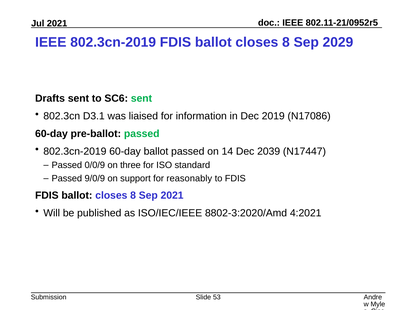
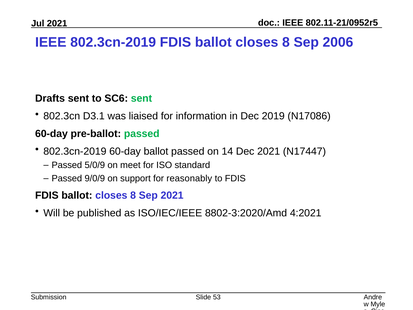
2029: 2029 -> 2006 (338, 42)
Dec 2039: 2039 -> 2021 (269, 151)
0/0/9: 0/0/9 -> 5/0/9 (95, 165)
three: three -> meet (130, 165)
